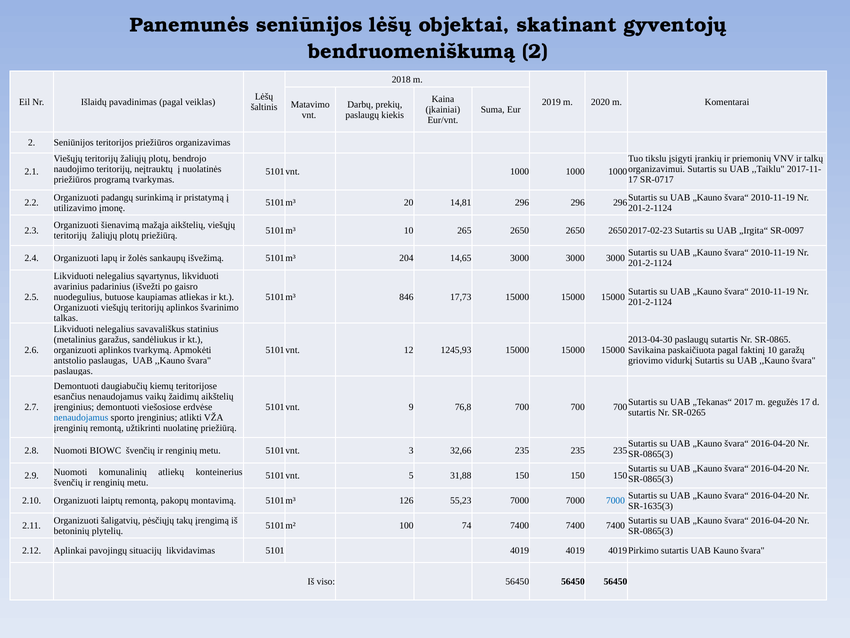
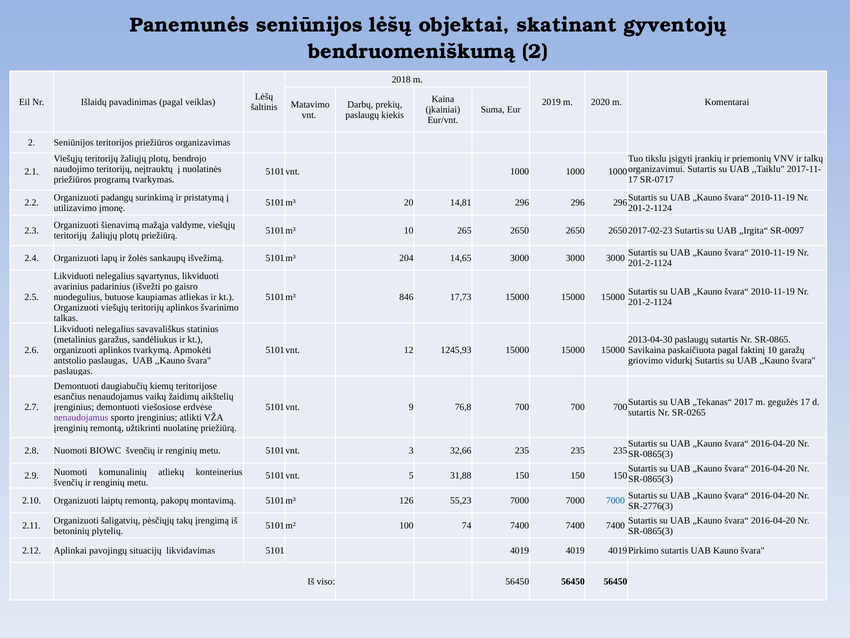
mažąja aikštelių: aikštelių -> valdyme (188, 225)
nenaudojamus colour: blue -> purple (81, 417)
SR-1635(3: SR-1635(3 -> SR-2776(3 (651, 506)
